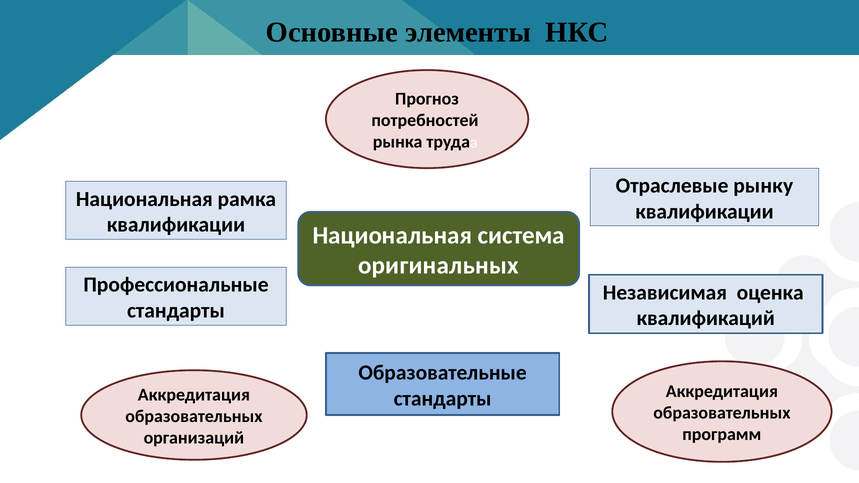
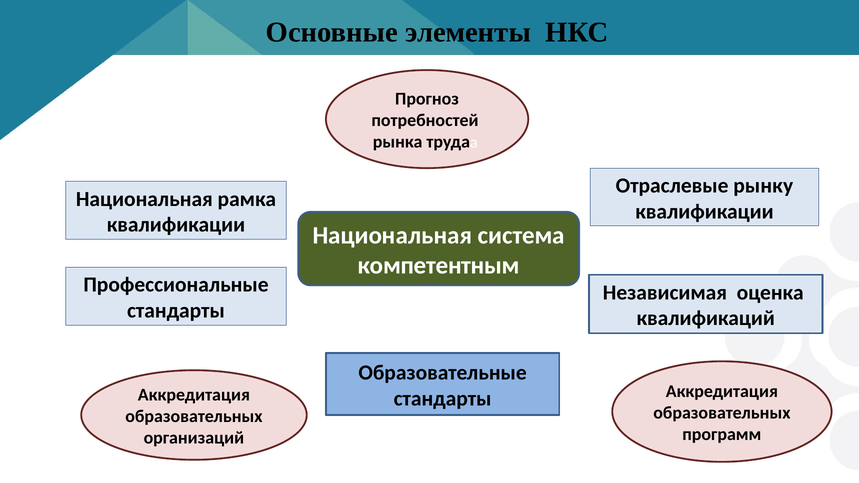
оригинальных: оригинальных -> компетентным (439, 265)
